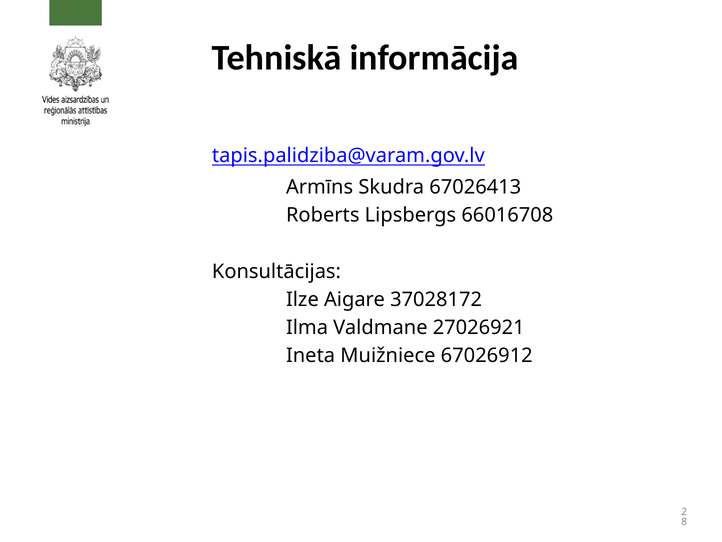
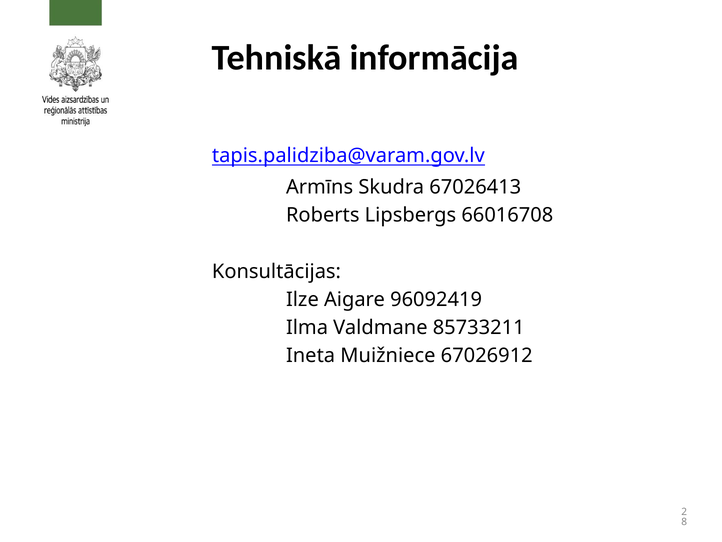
37028172: 37028172 -> 96092419 (436, 299)
27026921: 27026921 -> 85733211 (479, 327)
